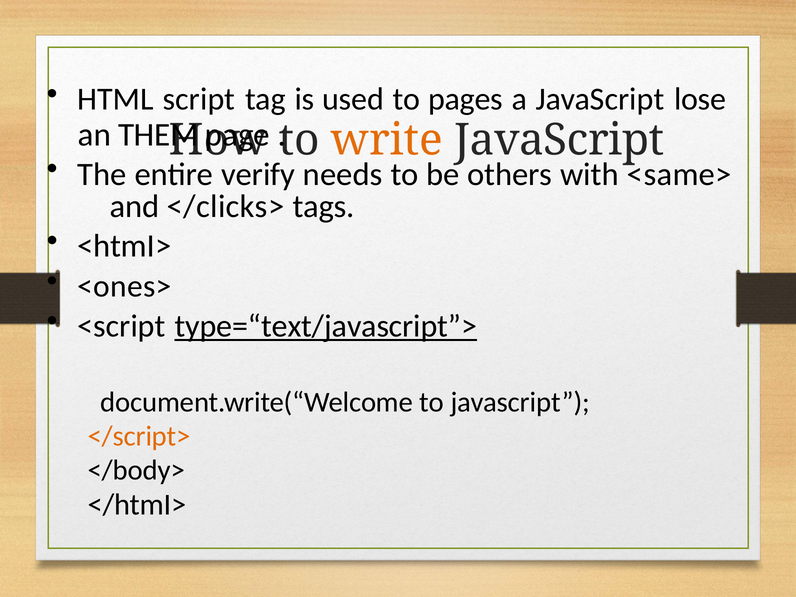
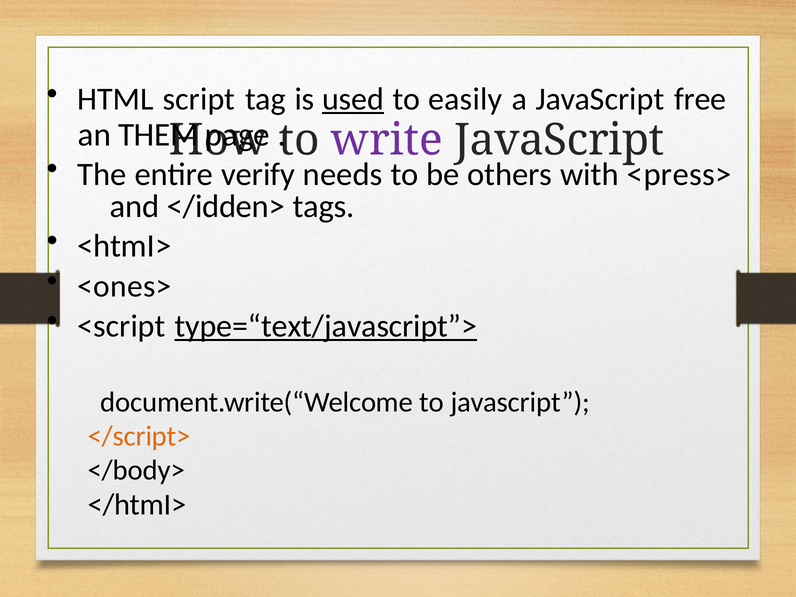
used underline: none -> present (353, 99)
pages: pages -> easily (465, 99)
lose: lose -> free (700, 99)
write colour: orange -> purple (387, 140)
<same>: <same> -> <press> (679, 174)
</clicks>: </clicks> -> </idden> (226, 206)
